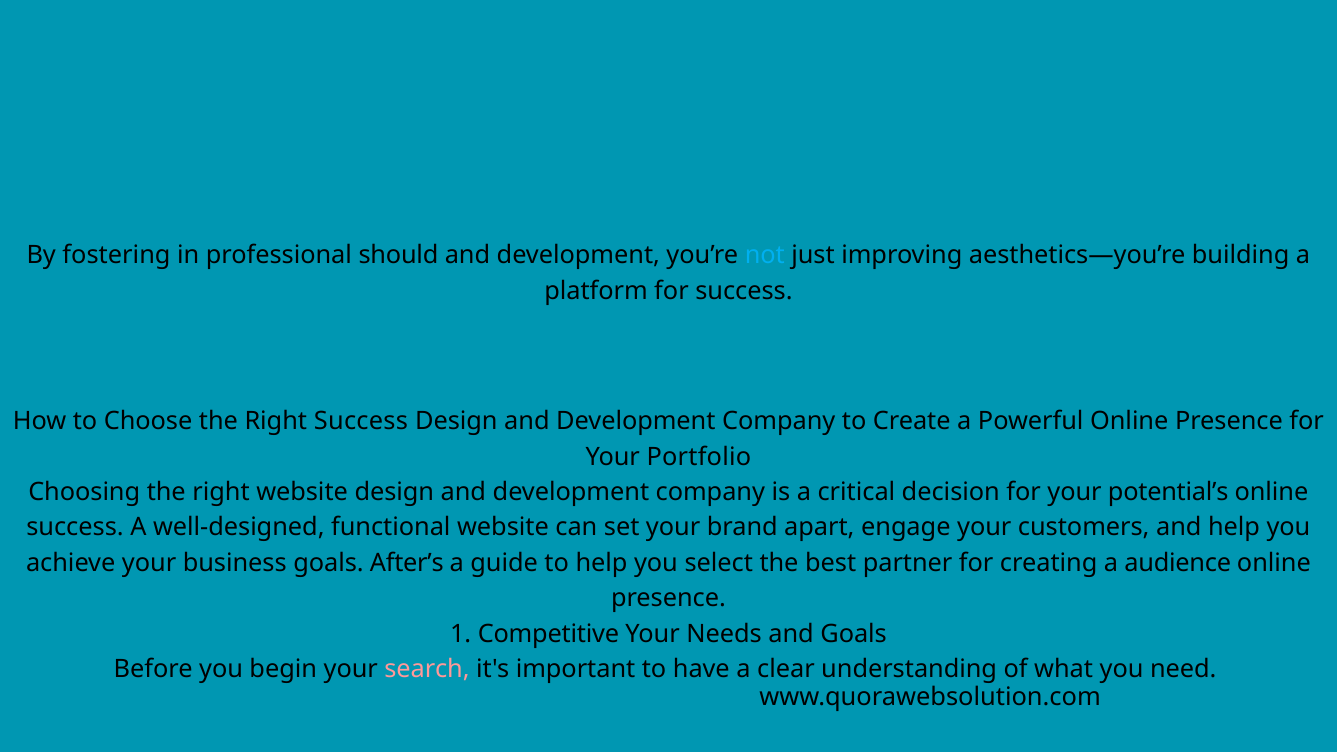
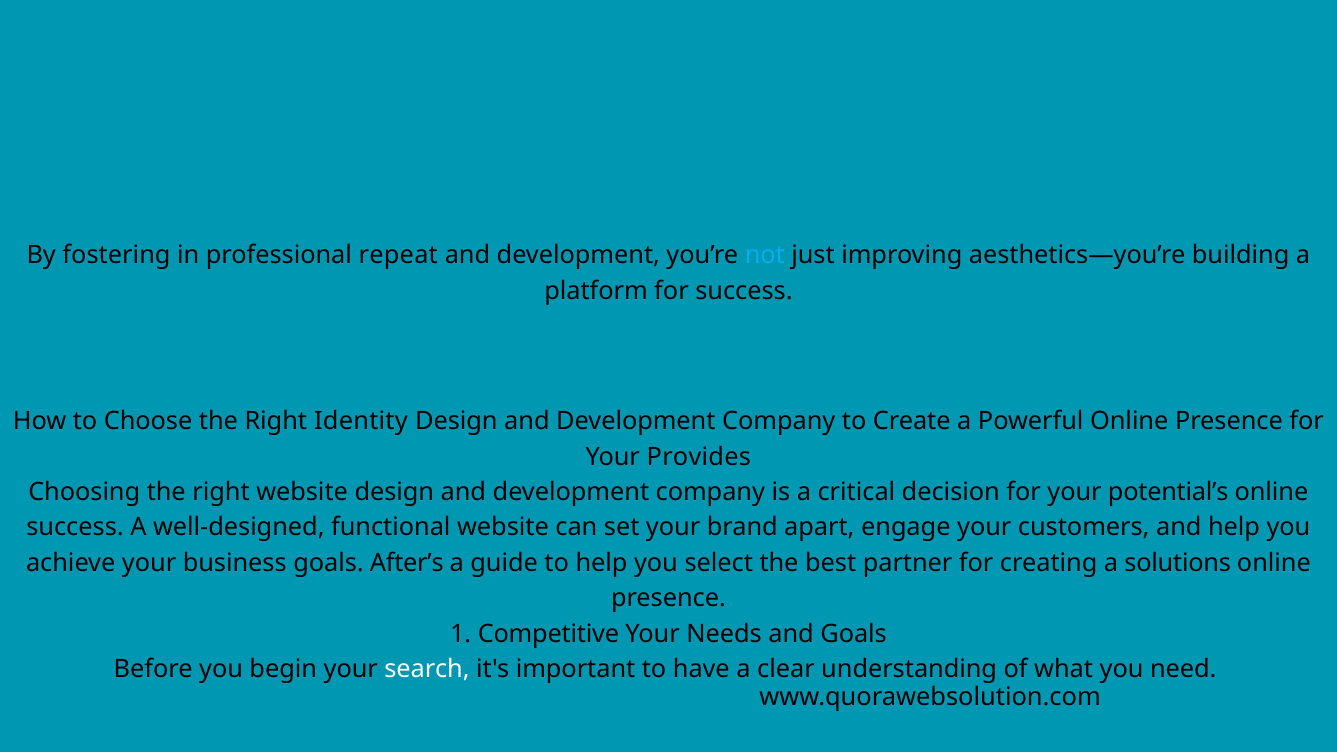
should: should -> repeat (398, 256)
Right Success: Success -> Identity (361, 421)
Portfolio: Portfolio -> Provides (699, 457)
audience: audience -> solutions (1178, 563)
search colour: pink -> white (427, 670)
